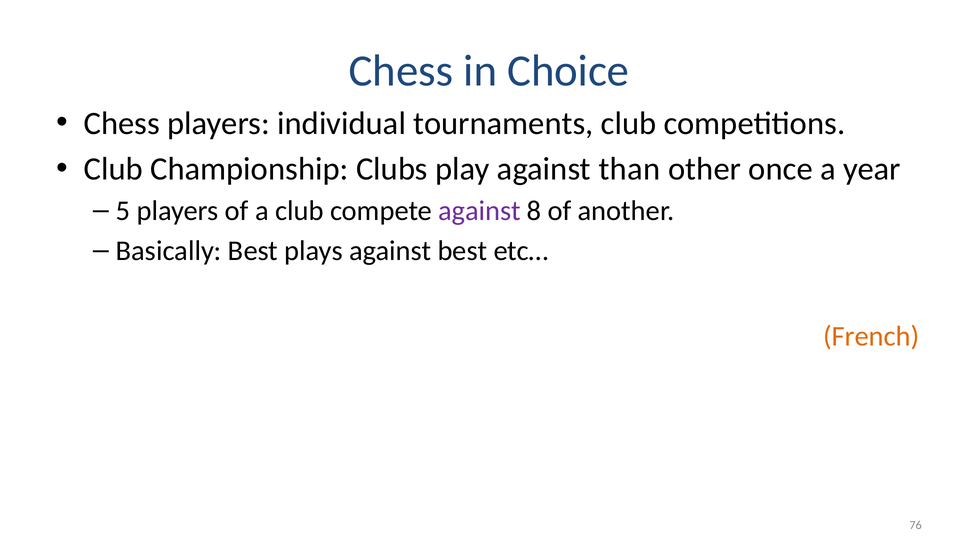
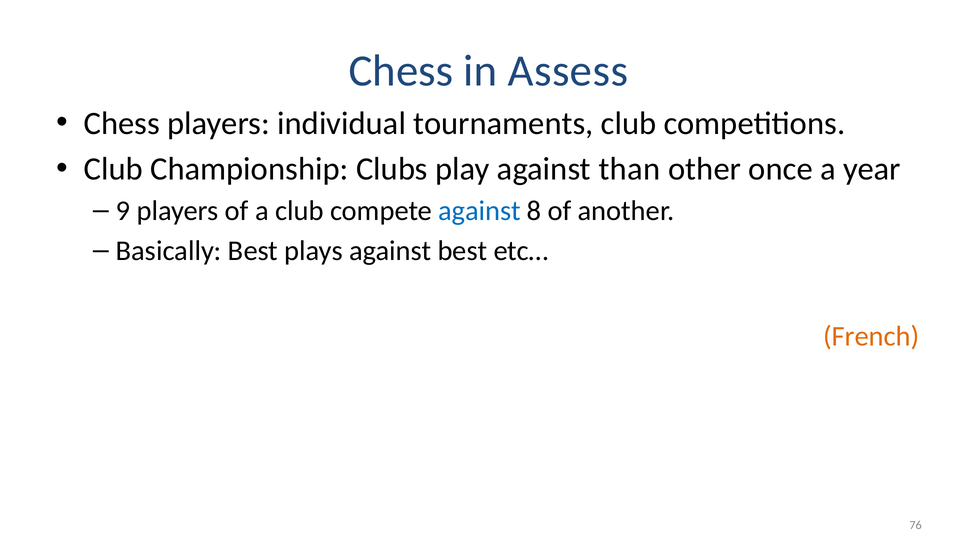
Choice: Choice -> Assess (568, 71)
5: 5 -> 9 (123, 211)
against colour: purple -> blue (480, 211)
